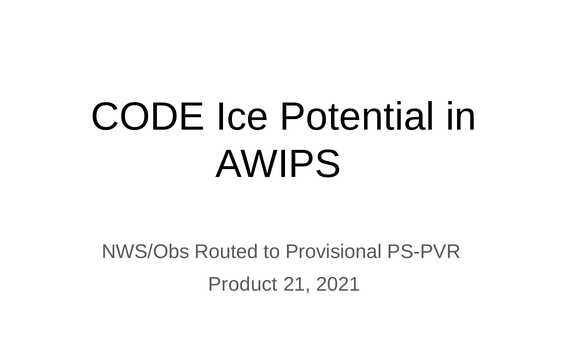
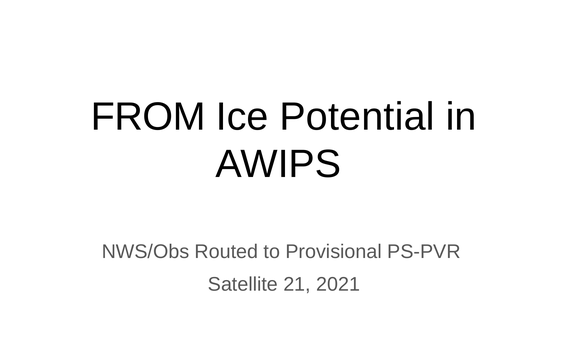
CODE: CODE -> FROM (148, 117)
Product: Product -> Satellite (243, 284)
